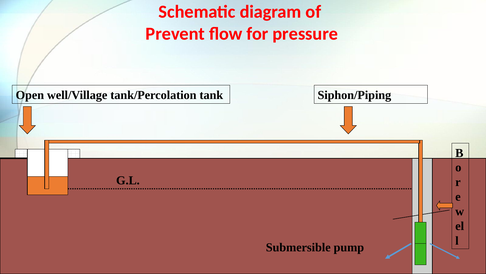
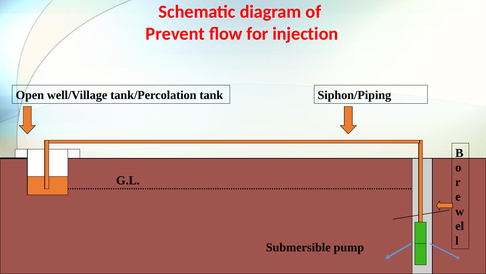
pressure: pressure -> injection (305, 34)
